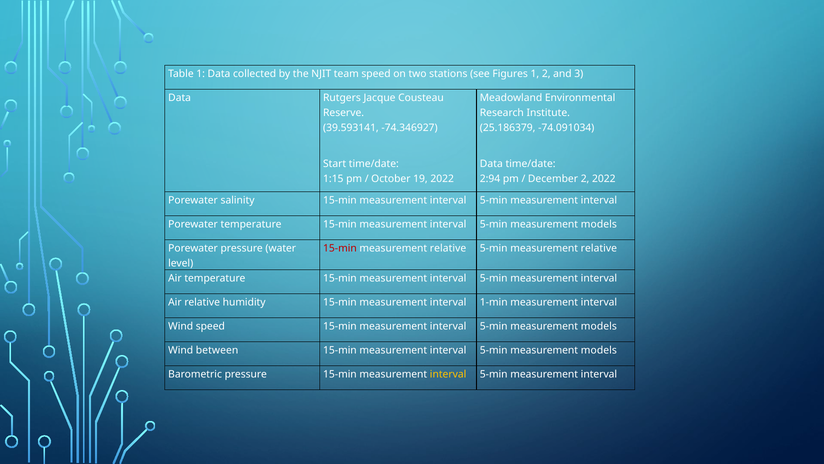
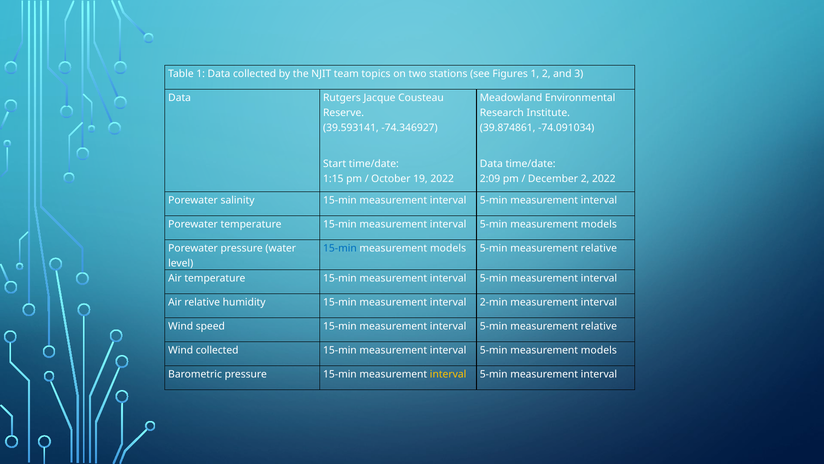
team speed: speed -> topics (376, 74)
25.186379: 25.186379 -> 39.874861 (508, 128)
2:94: 2:94 -> 2:09 (490, 179)
15-min colour: red -> blue (340, 248)
relative: relative -> models (448, 248)
1-min: 1-min -> 2-min (494, 302)
models: models -> relative (599, 326)
Wind between: between -> collected (217, 350)
